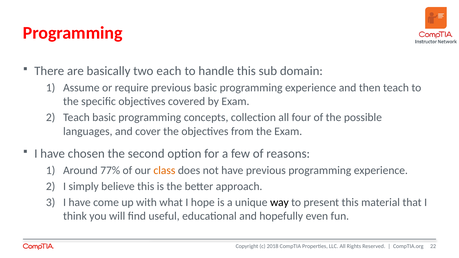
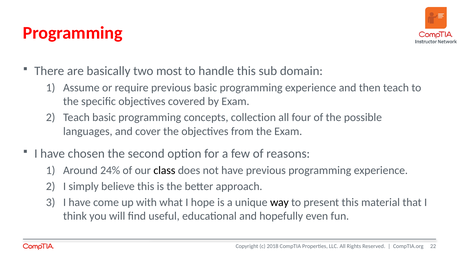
each: each -> most (169, 71)
77%: 77% -> 24% (110, 170)
class colour: orange -> black (164, 170)
